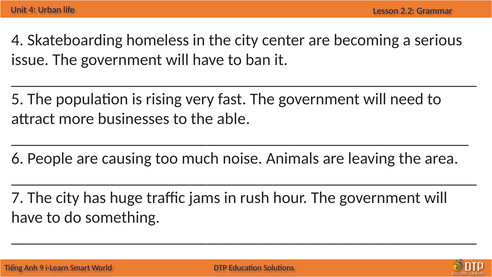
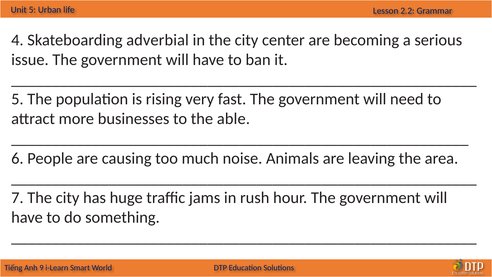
4: 4 -> 5 (32, 10)
homeless: homeless -> adverbial (158, 40)
